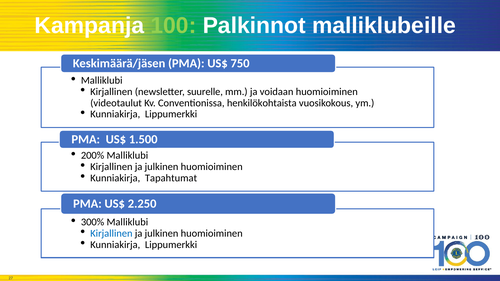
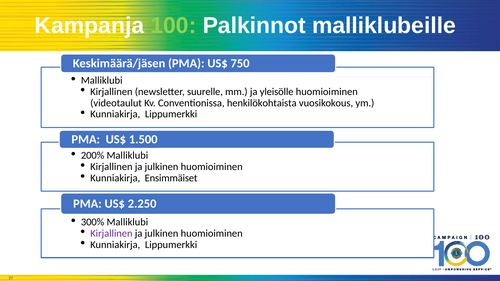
voidaan: voidaan -> yleisölle (277, 92)
Tapahtumat: Tapahtumat -> Ensimmäiset (171, 178)
Kirjallinen colour: blue -> purple (111, 234)
